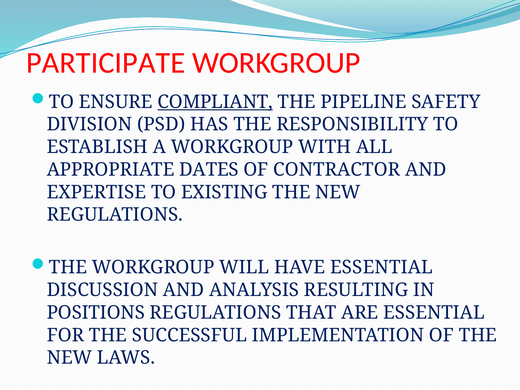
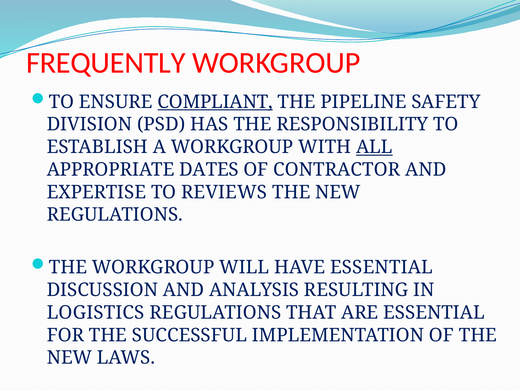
PARTICIPATE: PARTICIPATE -> FREQUENTLY (106, 63)
ALL underline: none -> present (374, 147)
EXISTING: EXISTING -> REVIEWS (224, 192)
POSITIONS: POSITIONS -> LOGISTICS (96, 313)
